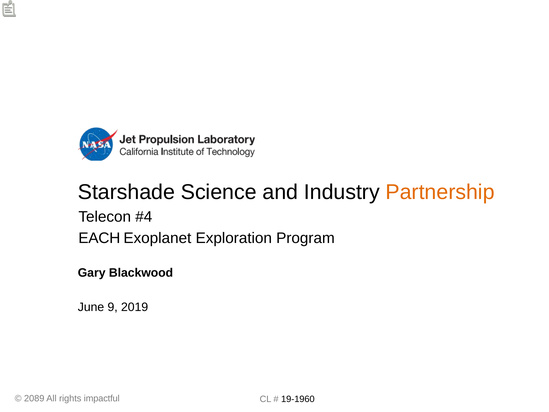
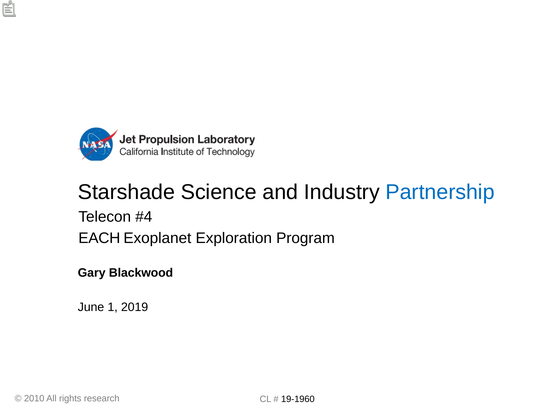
Partnership colour: orange -> blue (440, 192)
9: 9 -> 1 (113, 307)
2089: 2089 -> 2010 (34, 398)
impactful: impactful -> research (102, 398)
